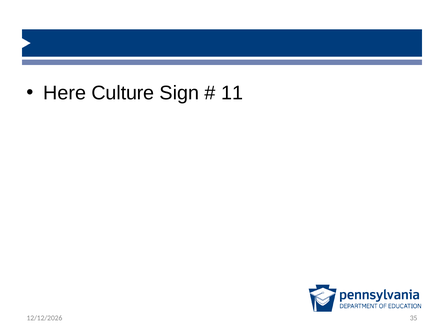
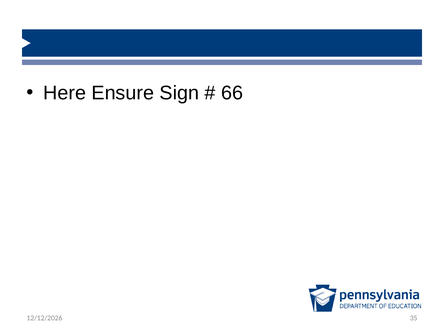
Culture: Culture -> Ensure (123, 93)
11: 11 -> 66 (232, 93)
